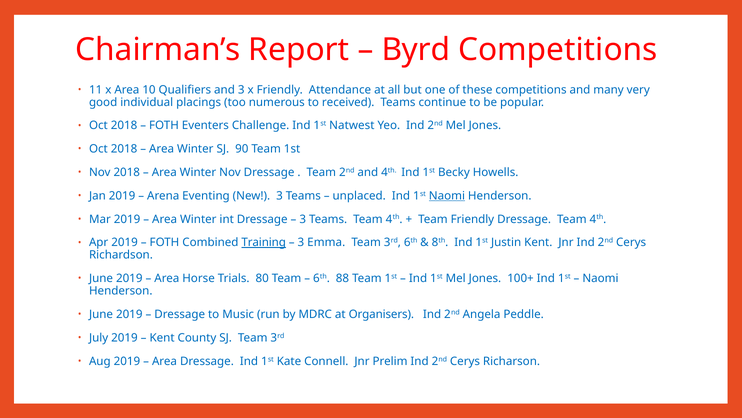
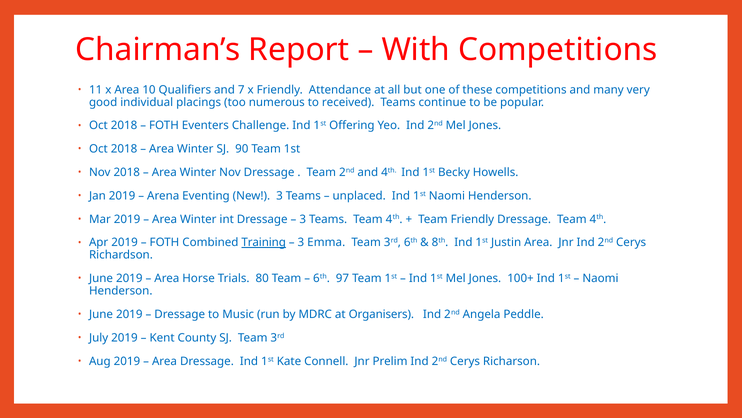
Byrd: Byrd -> With (416, 50)
and 3: 3 -> 7 (241, 90)
Natwest: Natwest -> Offering (352, 125)
Naomi underline: present -> none (447, 196)
Justin Kent: Kent -> Area (538, 242)
88: 88 -> 97 (342, 278)
